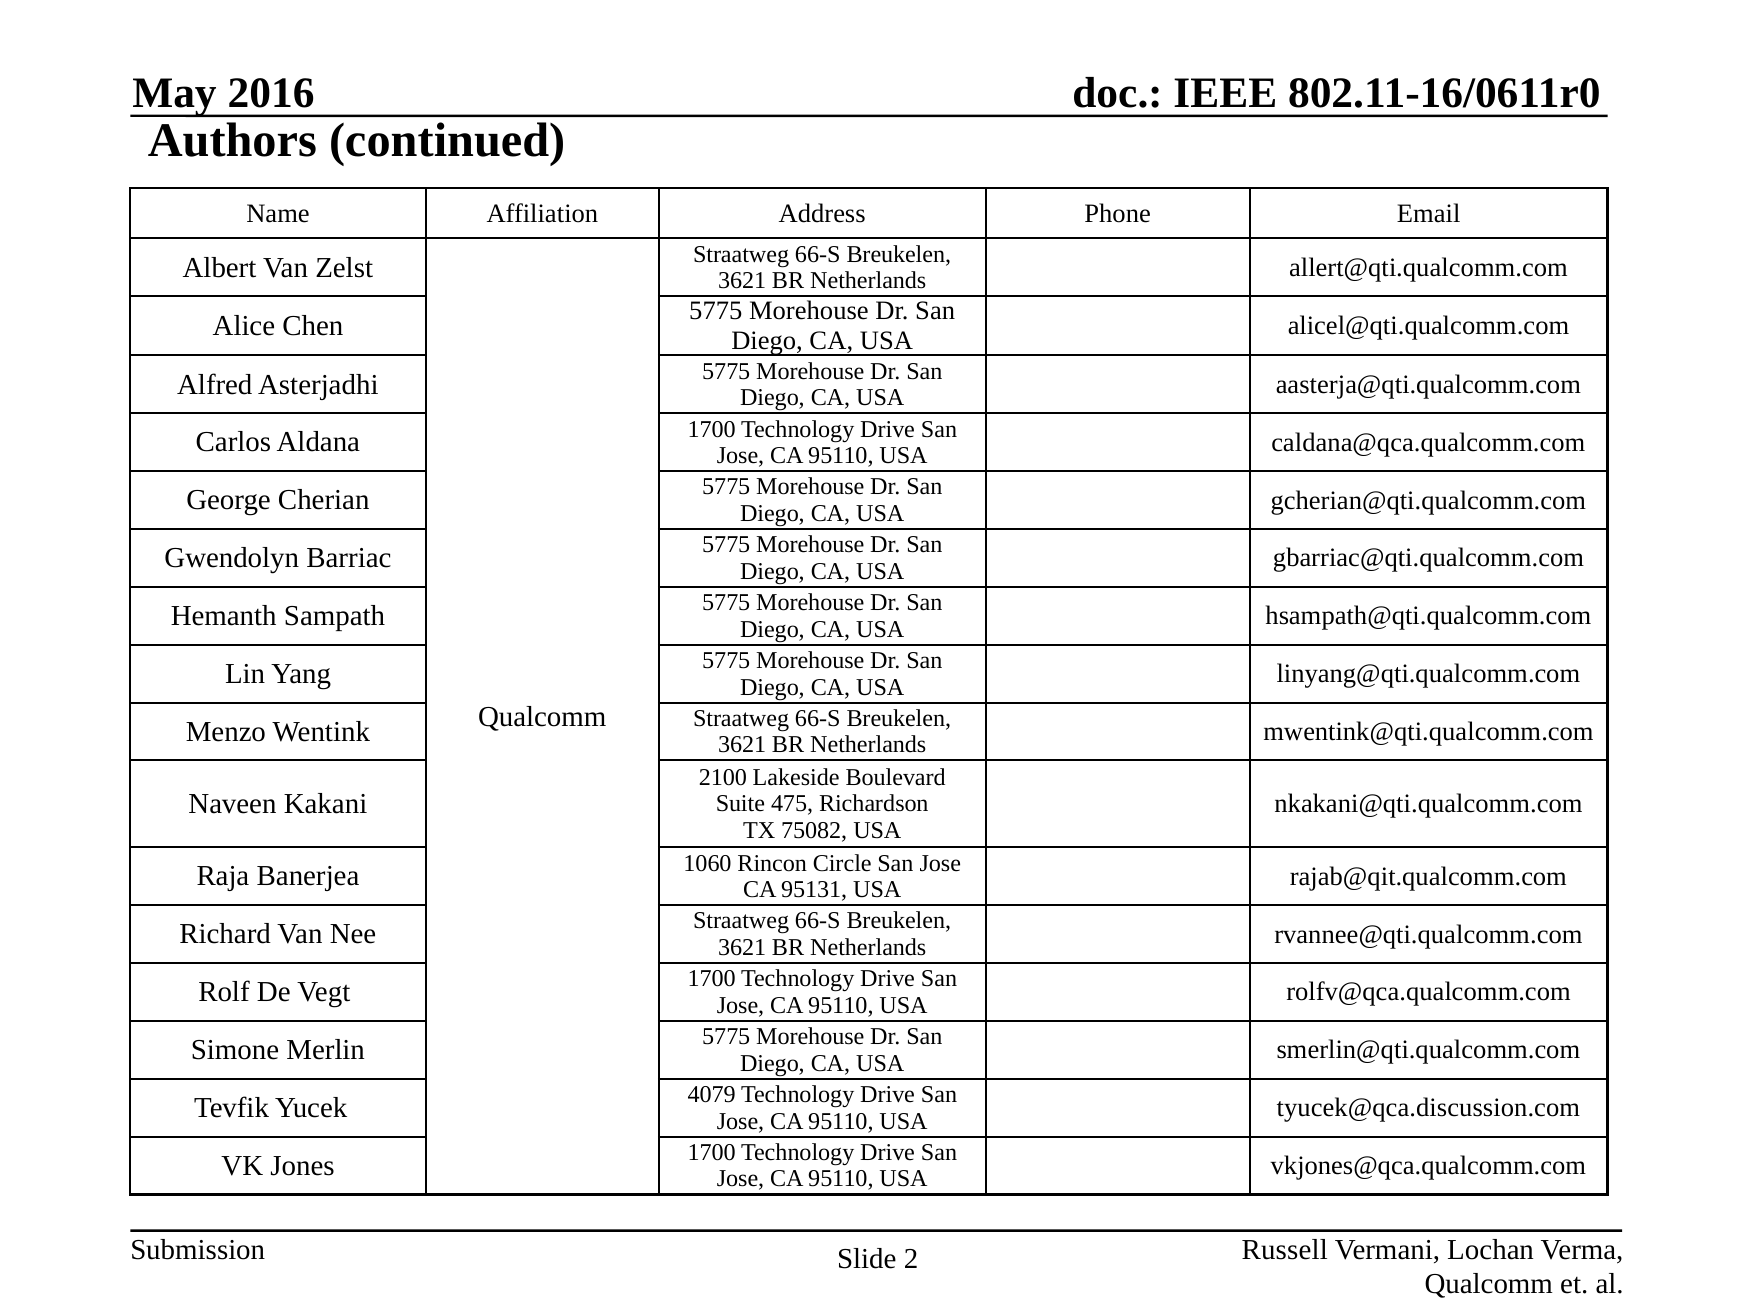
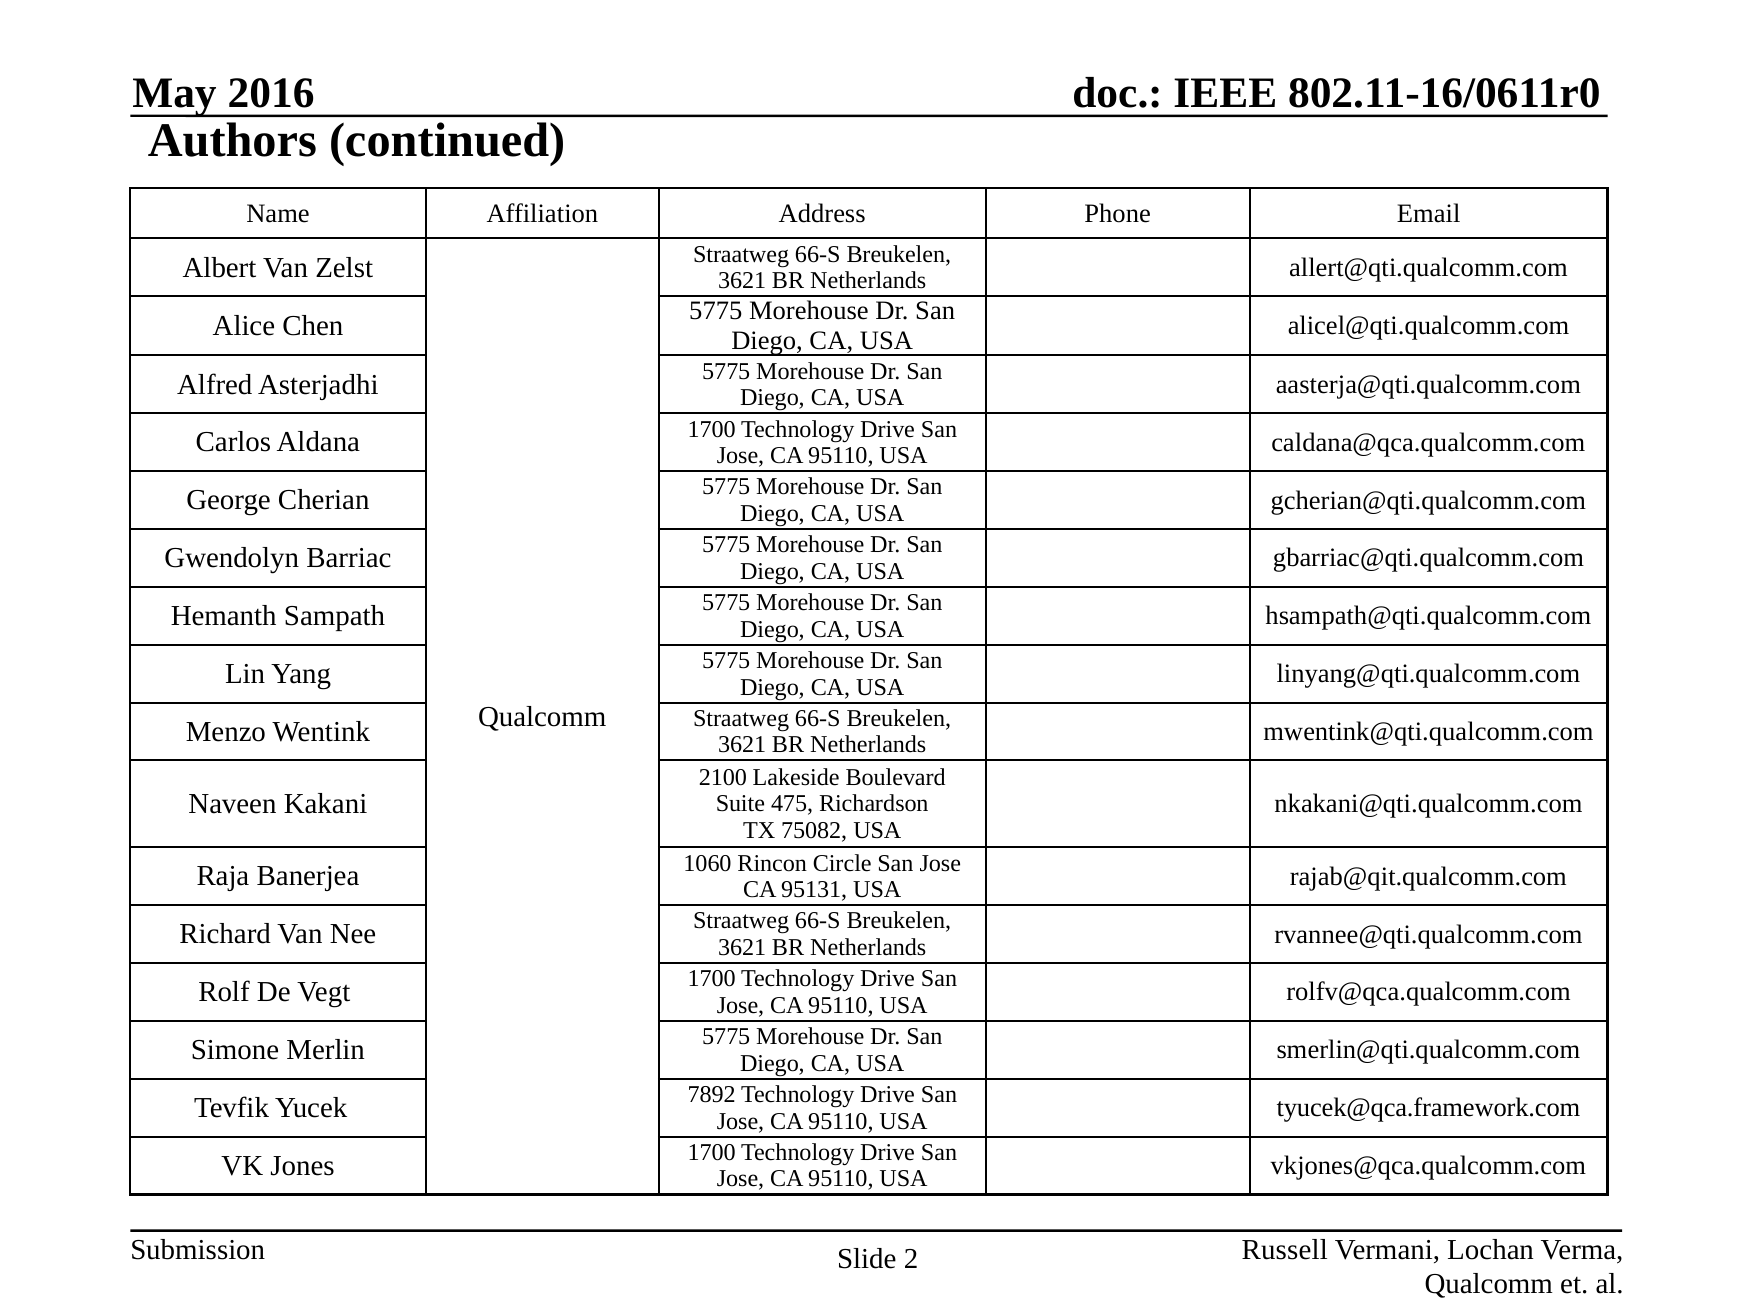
4079: 4079 -> 7892 (712, 1095)
tyucek@qca.discussion.com: tyucek@qca.discussion.com -> tyucek@qca.framework.com (1428, 1108)
